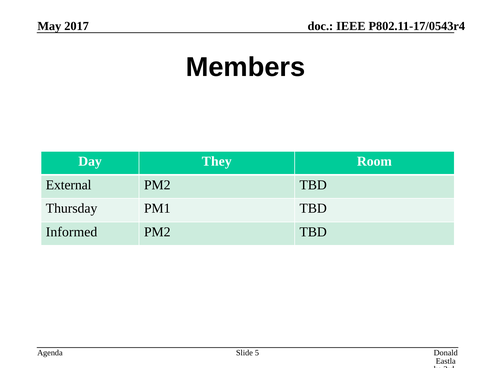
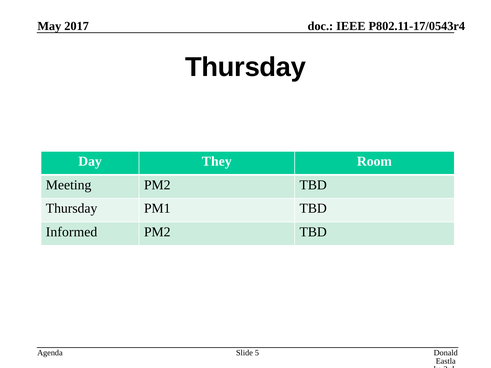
Members: Members -> Thursday (246, 67)
External: External -> Meeting (69, 185)
